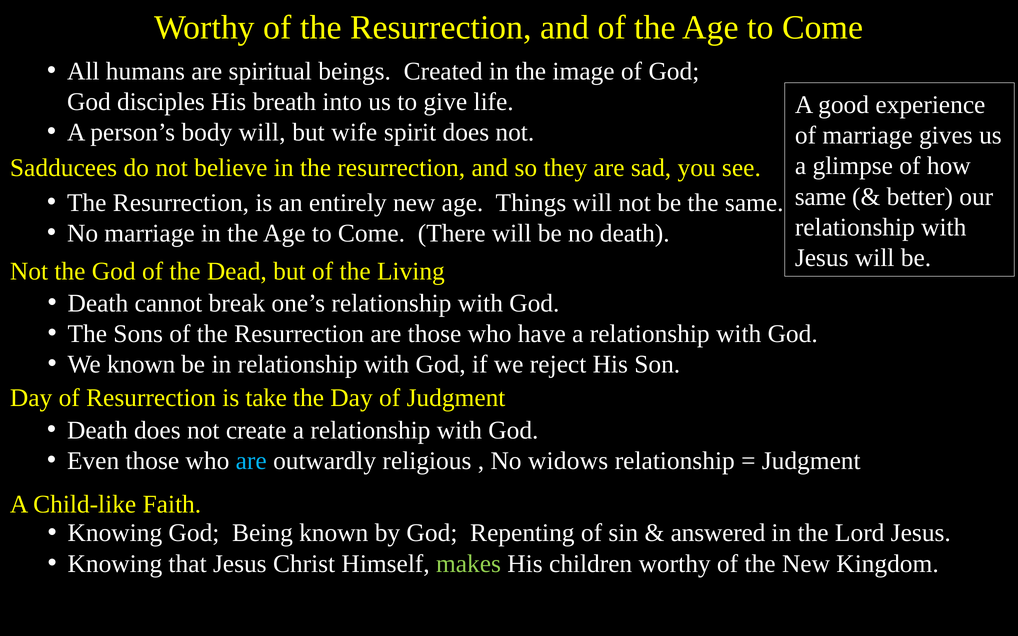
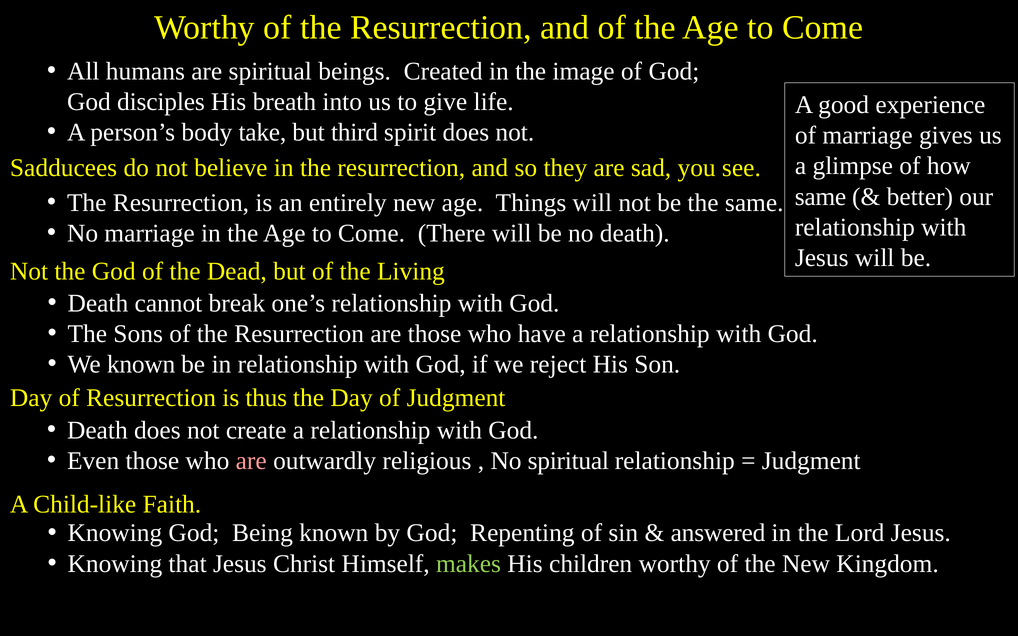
body will: will -> take (262, 132)
wife: wife -> third (355, 132)
take: take -> thus (266, 398)
are colour: light blue -> pink (251, 461)
No widows: widows -> spiritual (568, 461)
